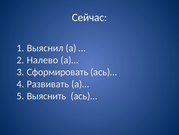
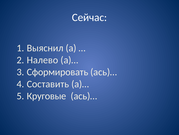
Развивать: Развивать -> Составить (48, 84)
Выяснить: Выяснить -> Круговые (46, 96)
